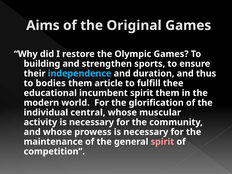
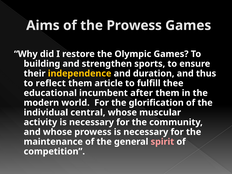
the Original: Original -> Prowess (134, 25)
independence colour: light blue -> yellow (80, 73)
bodies: bodies -> reflect (51, 83)
incumbent spirit: spirit -> after (142, 93)
